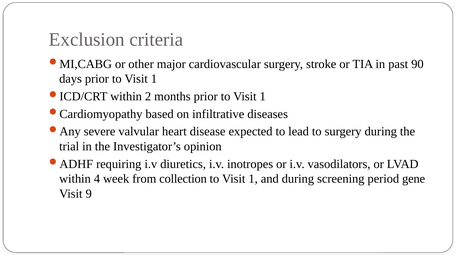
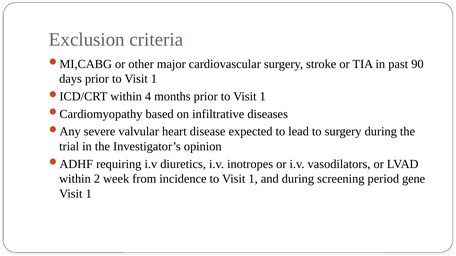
2: 2 -> 4 (148, 97)
4: 4 -> 2 (97, 179)
collection: collection -> incidence (183, 179)
9: 9 -> 1 (89, 194)
